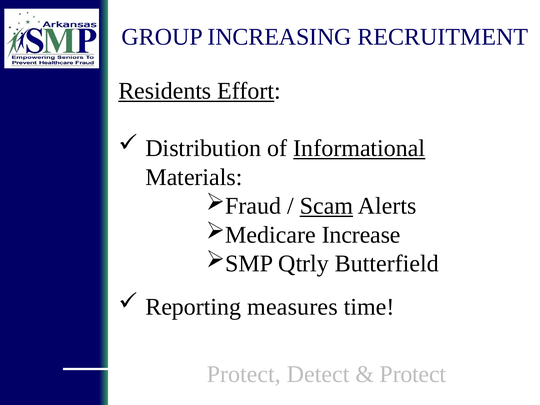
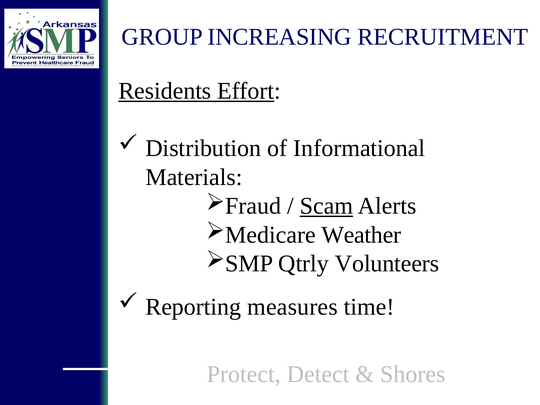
Informational underline: present -> none (359, 148)
Increase: Increase -> Weather (361, 235)
Butterfield: Butterfield -> Volunteers (387, 264)
Protect: Protect -> Shores (413, 374)
